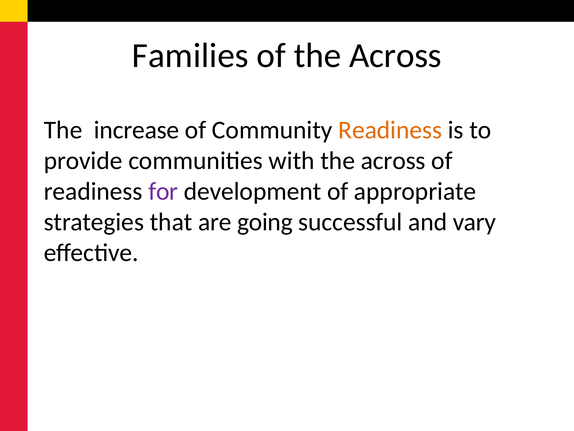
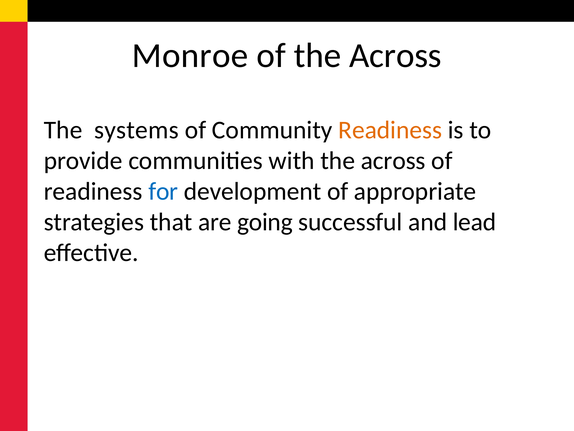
Families: Families -> Monroe (190, 56)
increase: increase -> systems (136, 130)
for colour: purple -> blue (163, 191)
vary: vary -> lead (474, 222)
